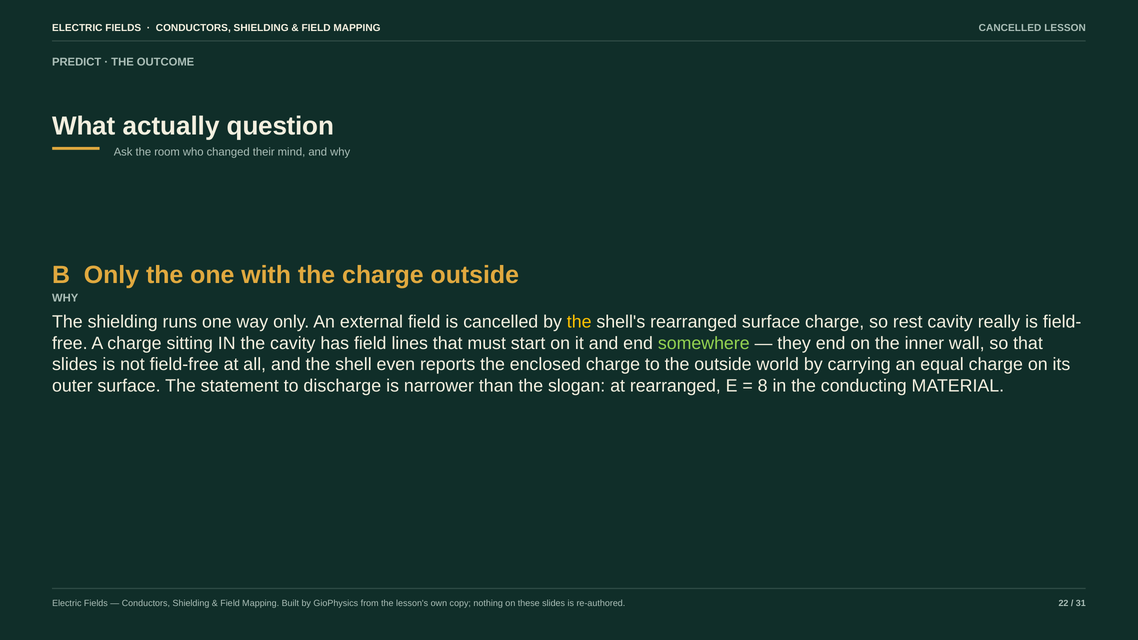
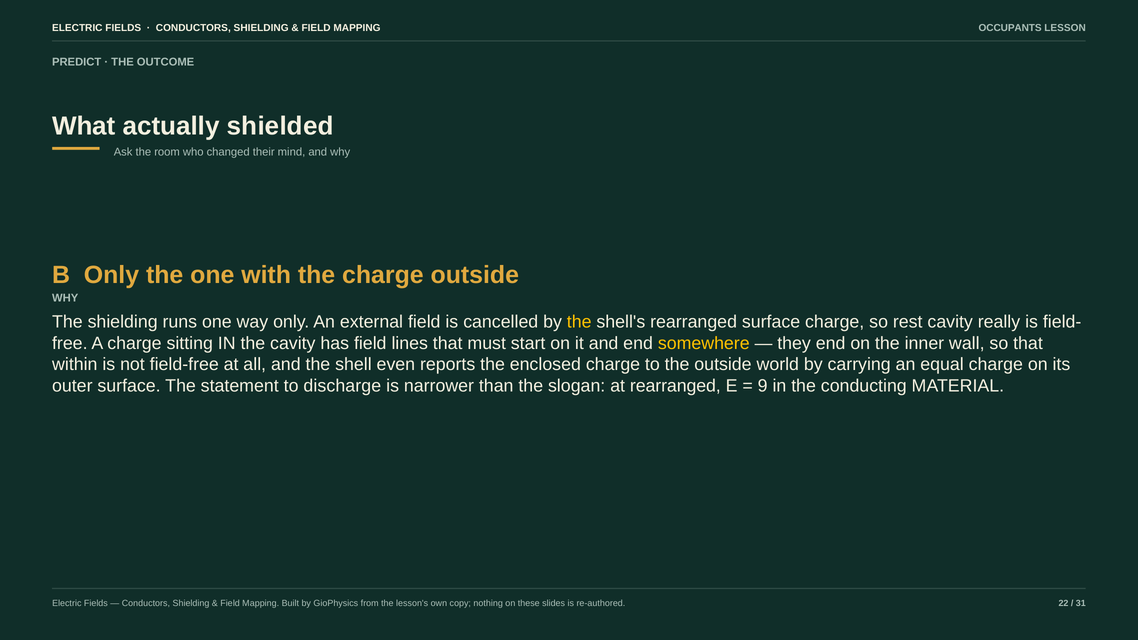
MAPPING CANCELLED: CANCELLED -> OCCUPANTS (1010, 28)
question: question -> shielded (280, 126)
somewhere colour: light green -> yellow (704, 343)
slides: slides -> within (75, 365)
8: 8 -> 9 (763, 386)
